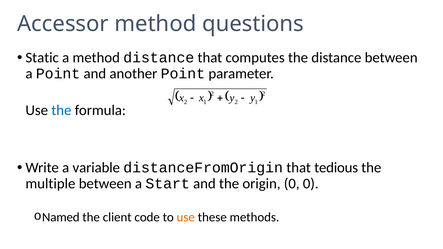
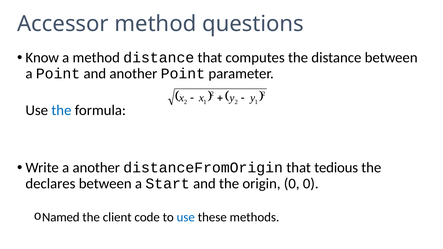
Static: Static -> Know (42, 58)
a variable: variable -> another (96, 168)
multiple: multiple -> declares (50, 184)
use colour: orange -> blue (186, 217)
